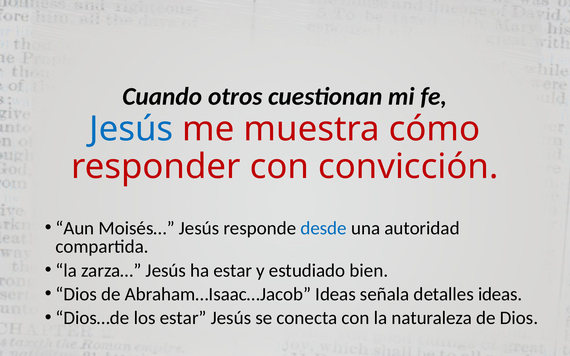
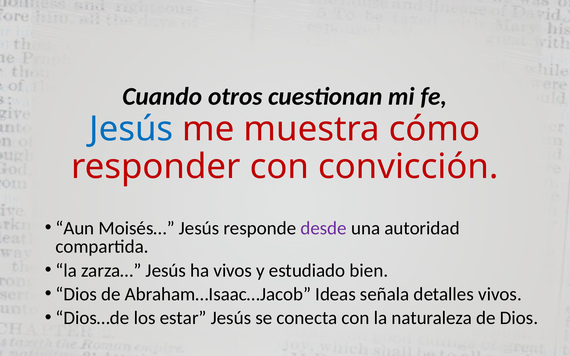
desde colour: blue -> purple (324, 228)
ha estar: estar -> vivos (233, 271)
detalles ideas: ideas -> vivos (500, 294)
